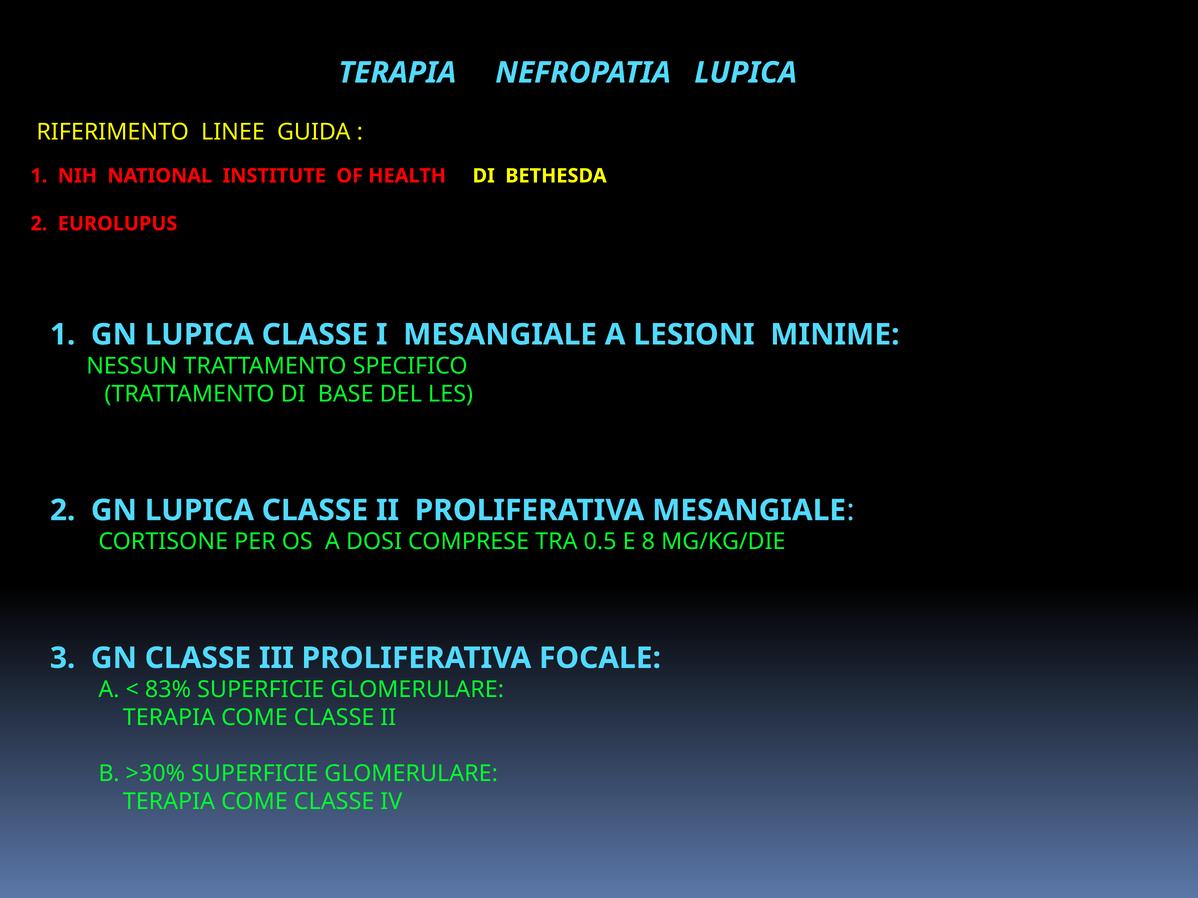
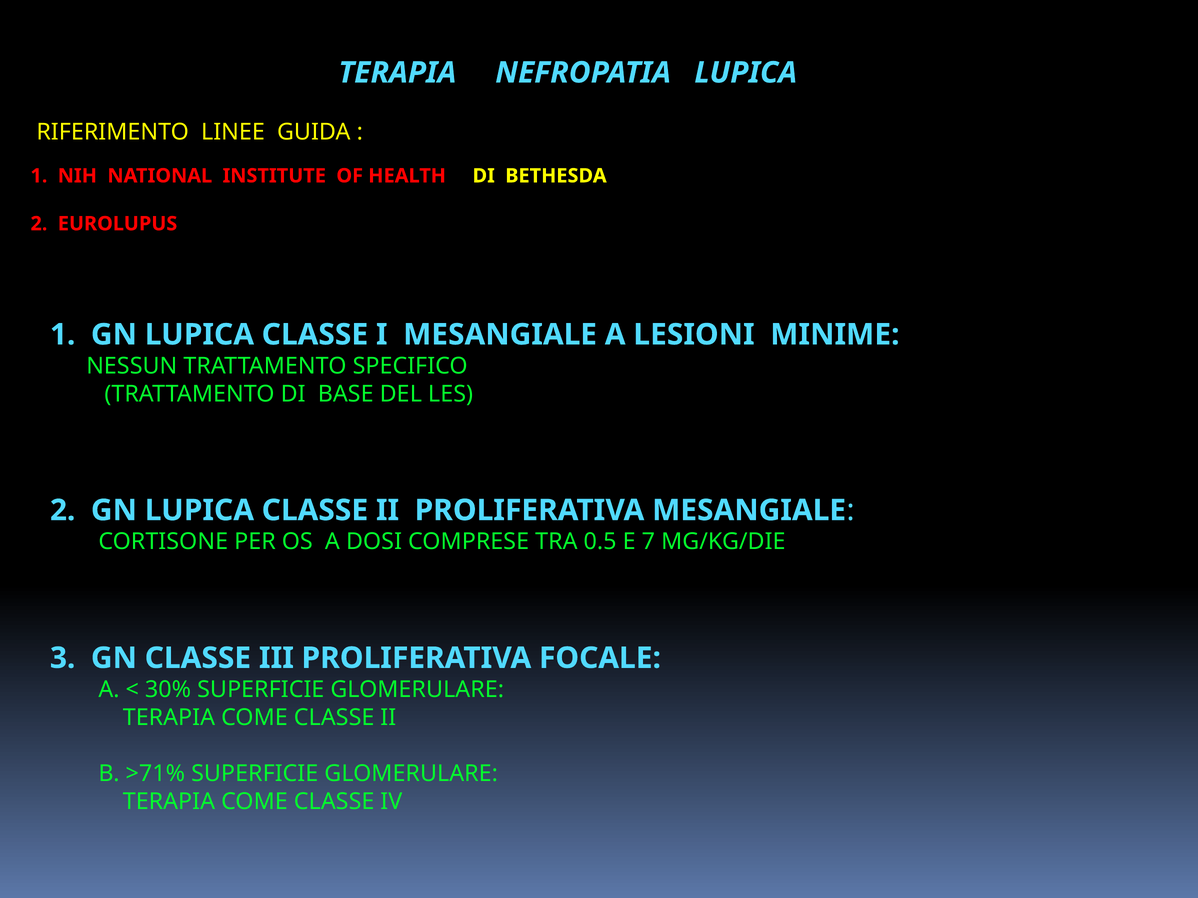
8: 8 -> 7 (648, 542)
83%: 83% -> 30% (168, 690)
>30%: >30% -> >71% (155, 774)
